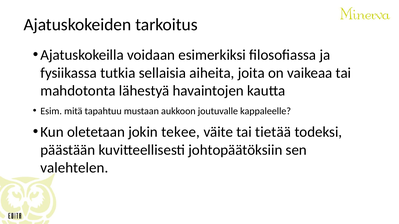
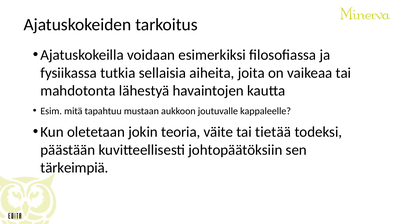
tekee: tekee -> teoria (181, 132)
valehtelen: valehtelen -> tärkeimpiä (74, 168)
